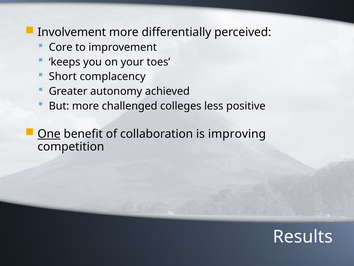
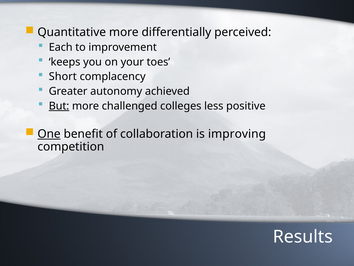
Involvement: Involvement -> Quantitative (72, 32)
Core: Core -> Each (61, 47)
But underline: none -> present (59, 106)
